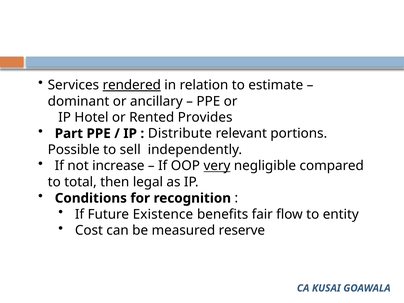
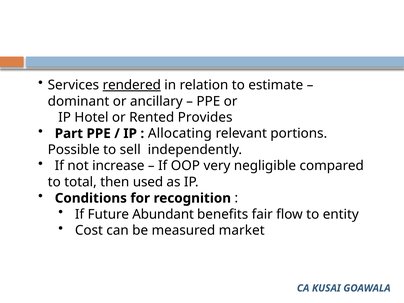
Distribute: Distribute -> Allocating (180, 134)
very underline: present -> none (217, 166)
legal: legal -> used (148, 182)
Existence: Existence -> Abundant (163, 214)
reserve: reserve -> market (242, 231)
